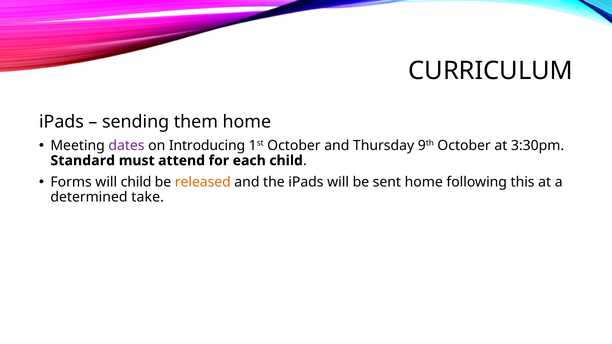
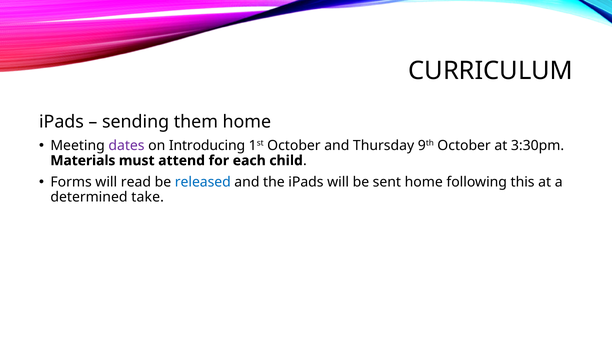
Standard: Standard -> Materials (83, 161)
will child: child -> read (136, 182)
released colour: orange -> blue (203, 182)
